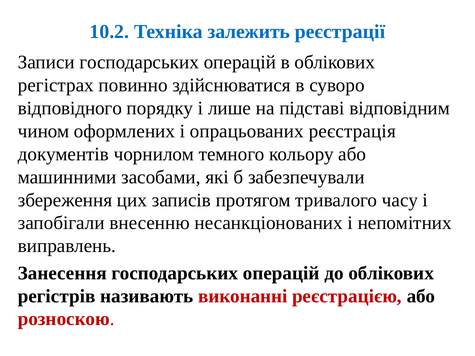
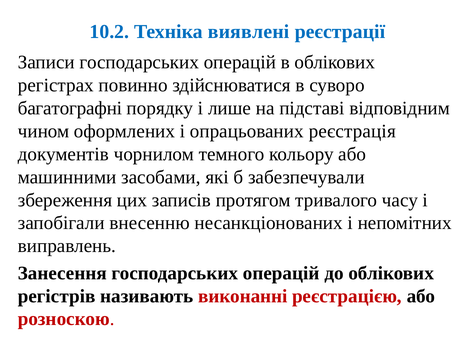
залежить: залежить -> виявлені (249, 32)
відповідного: відповідного -> багатографні (70, 108)
